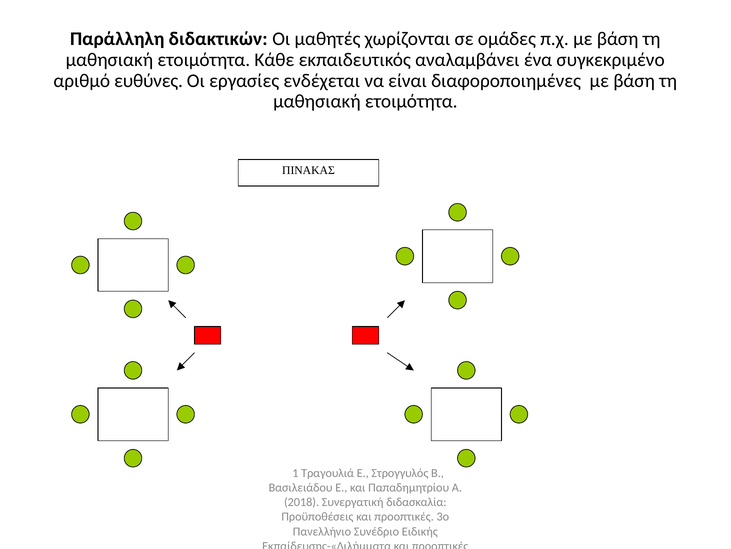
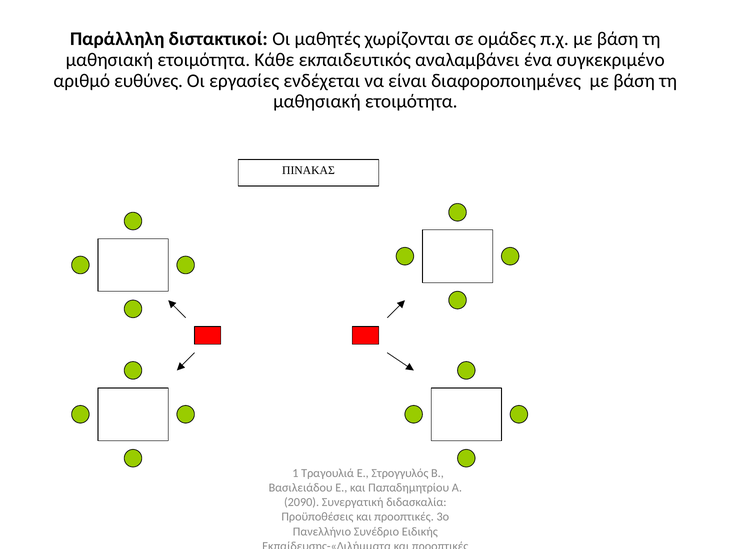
διδακτικών: διδακτικών -> διστακτικοί (218, 39)
2018: 2018 -> 2090 (302, 502)
